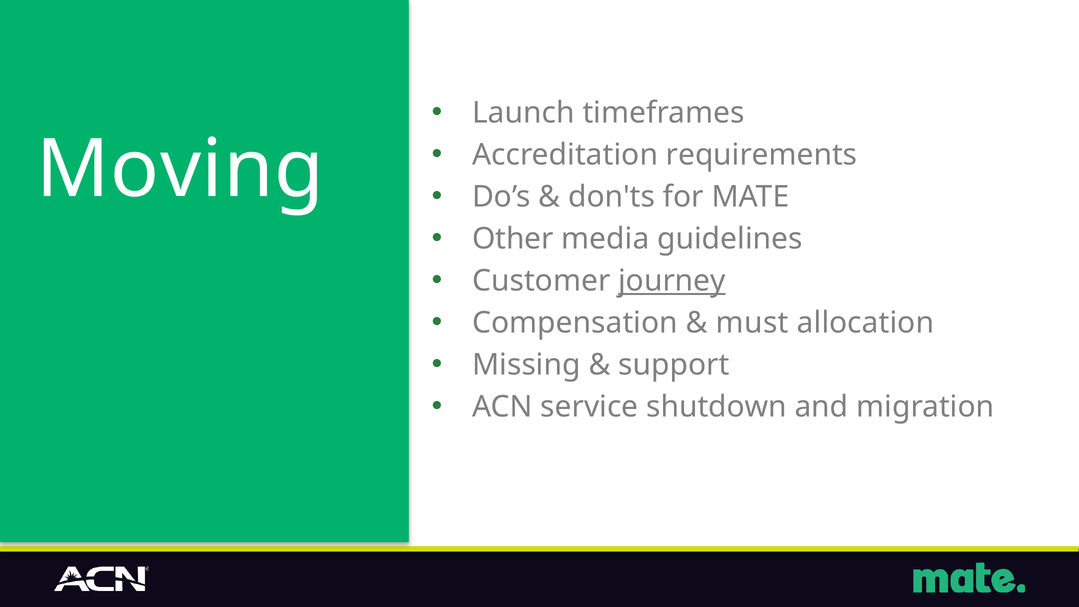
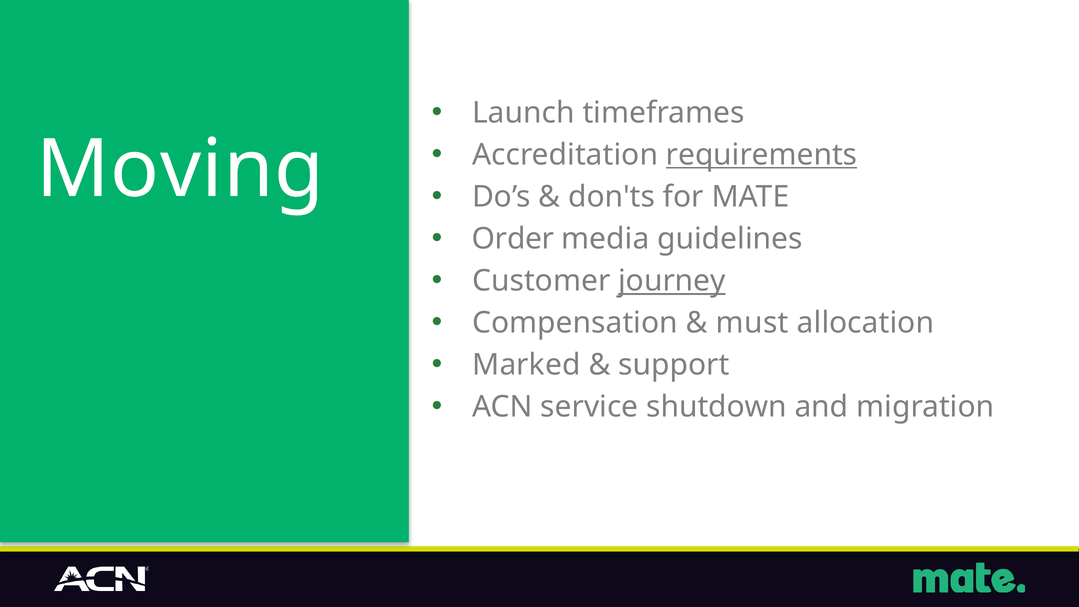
requirements underline: none -> present (761, 155)
Other: Other -> Order (513, 239)
Missing: Missing -> Marked (526, 365)
